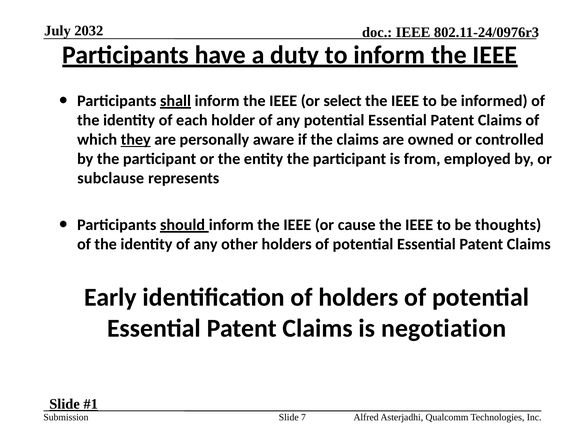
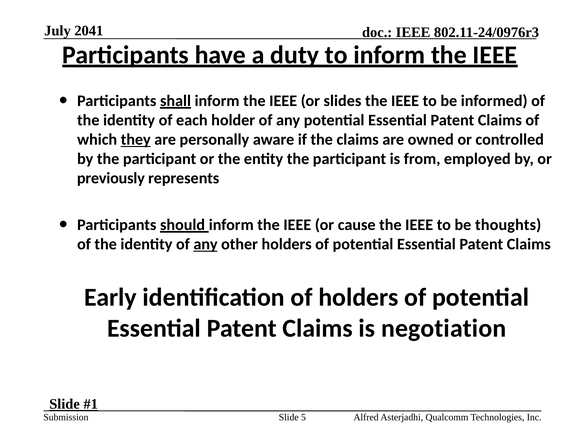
2032: 2032 -> 2041 (89, 31)
select: select -> slides (342, 101)
subclause: subclause -> previously (111, 178)
any underline: none -> present (206, 244)
7: 7 -> 5 (303, 417)
